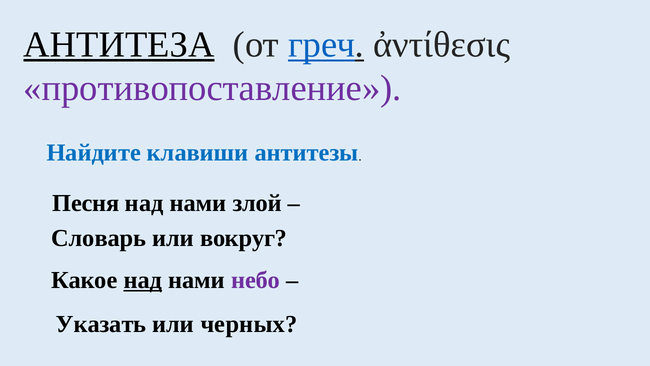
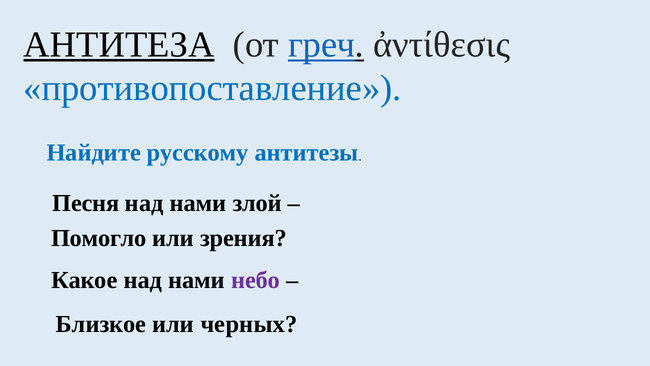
противопоставление colour: purple -> blue (212, 88)
клавиши: клавиши -> русскому (198, 153)
Словарь: Словарь -> Помогло (99, 238)
вокруг: вокруг -> зрения (244, 238)
над underline: present -> none (143, 280)
Указать: Указать -> Близкое (101, 324)
